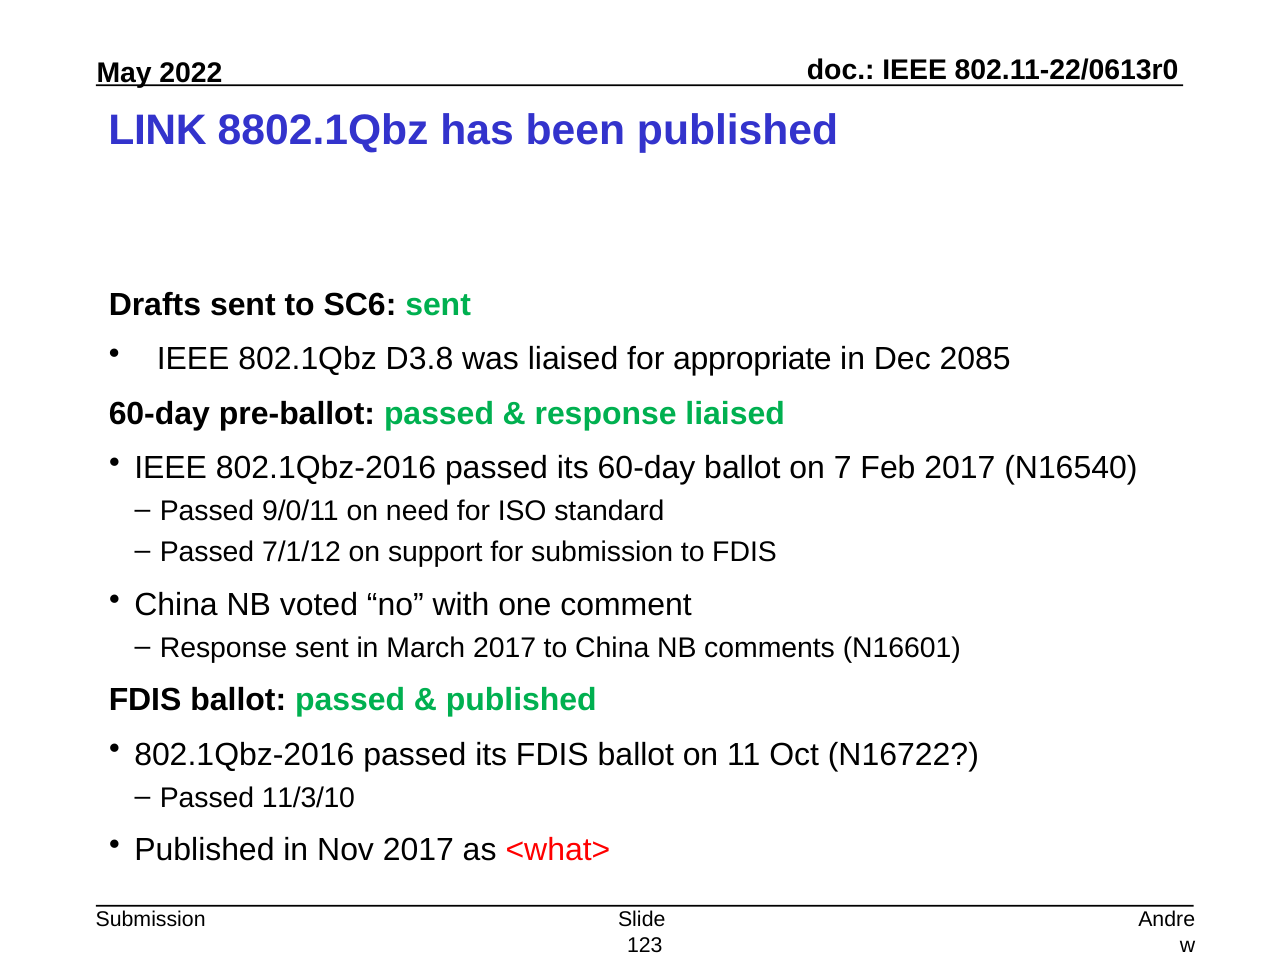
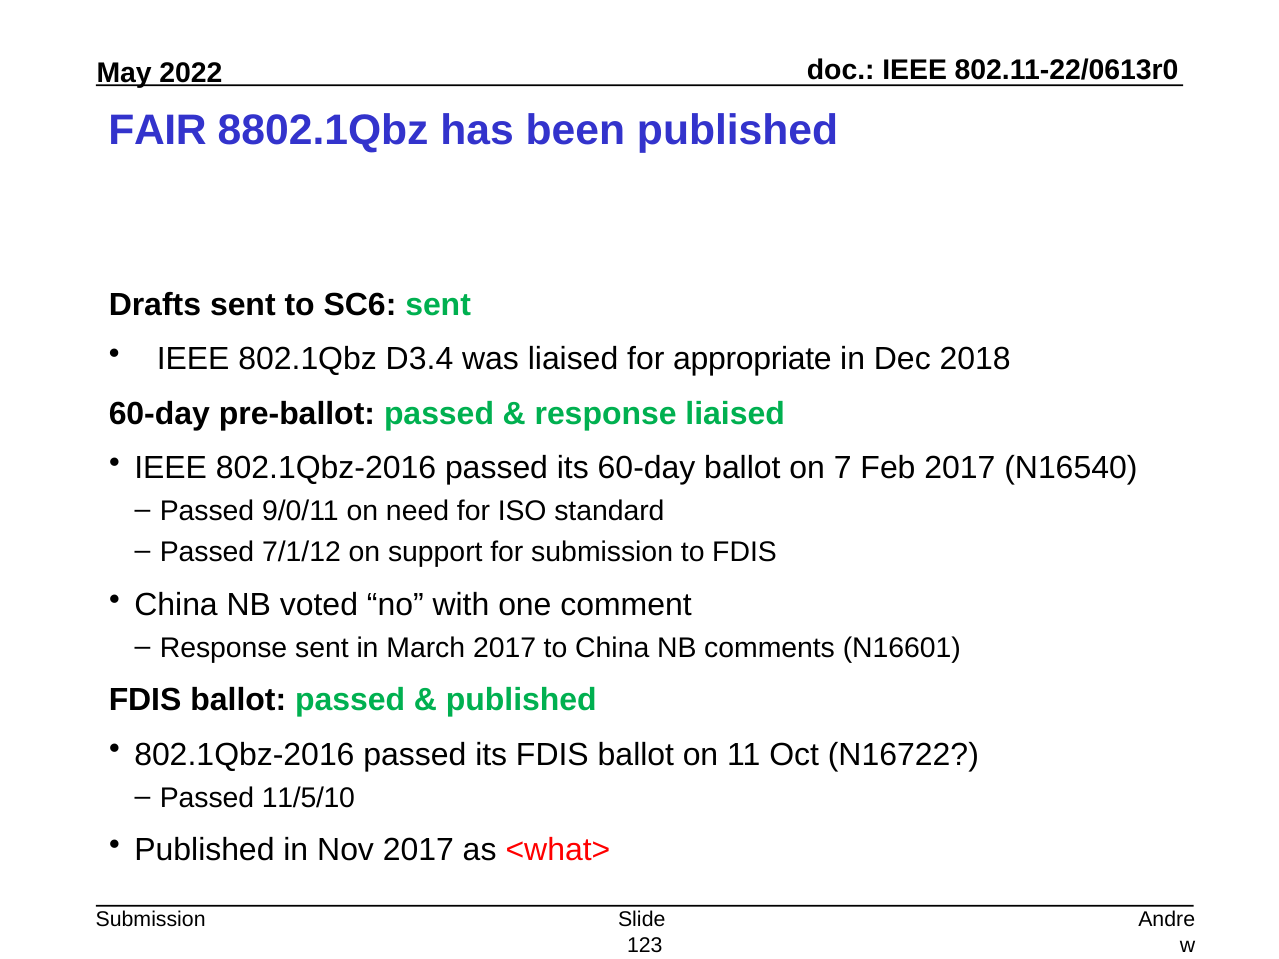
LINK: LINK -> FAIR (158, 131)
D3.8: D3.8 -> D3.4 (420, 359)
2085: 2085 -> 2018 (975, 359)
11/3/10: 11/3/10 -> 11/5/10 (308, 798)
